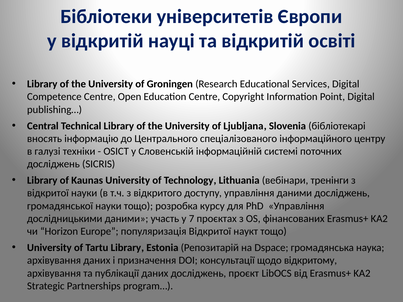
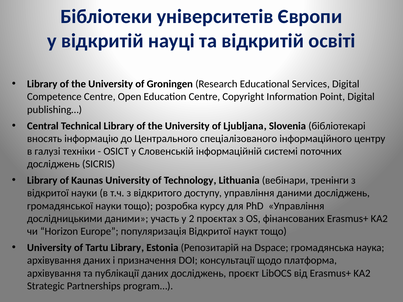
7: 7 -> 2 (192, 219)
відкритому: відкритому -> платформа (310, 261)
